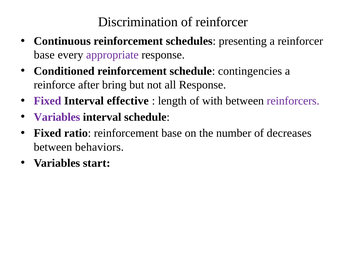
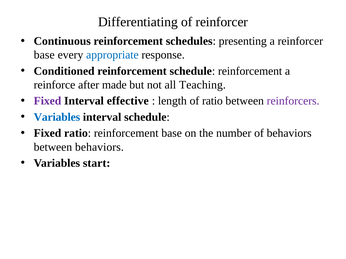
Discrimination: Discrimination -> Differentiating (138, 22)
appropriate colour: purple -> blue (112, 55)
schedule contingencies: contingencies -> reinforcement (250, 71)
bring: bring -> made (114, 85)
all Response: Response -> Teaching (202, 85)
of with: with -> ratio (212, 101)
Variables colour: purple -> blue (57, 117)
of decreases: decreases -> behaviors (289, 133)
